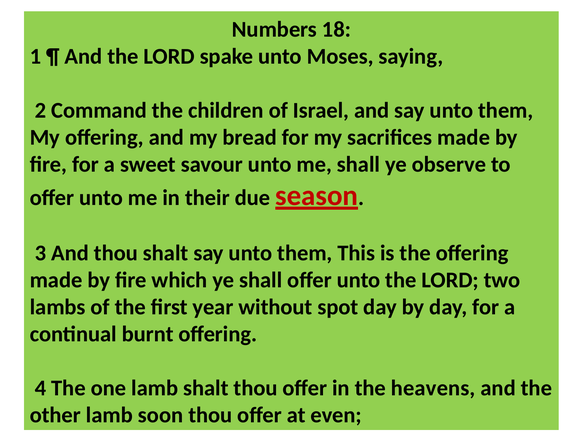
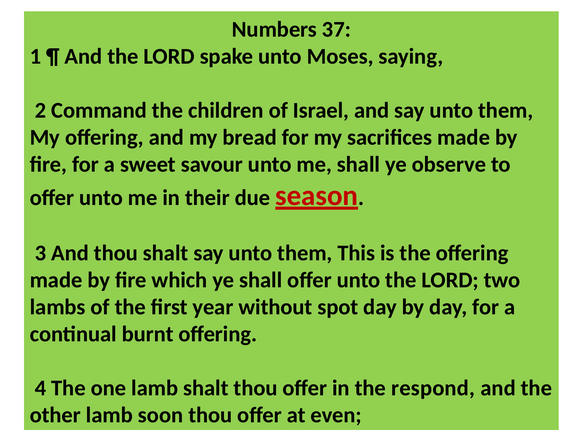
18: 18 -> 37 (336, 29)
heavens: heavens -> respond (433, 388)
